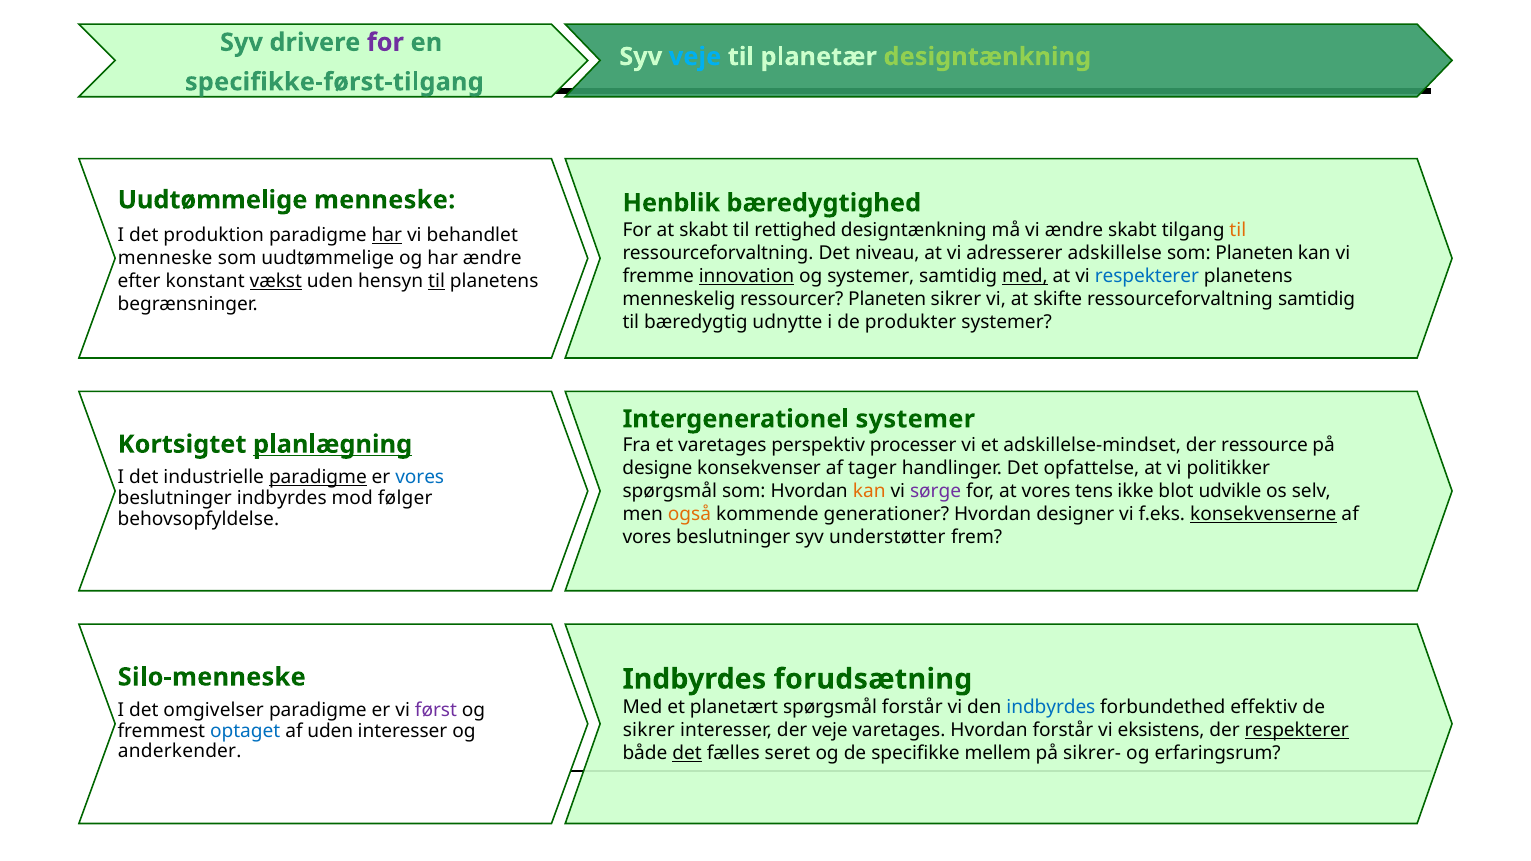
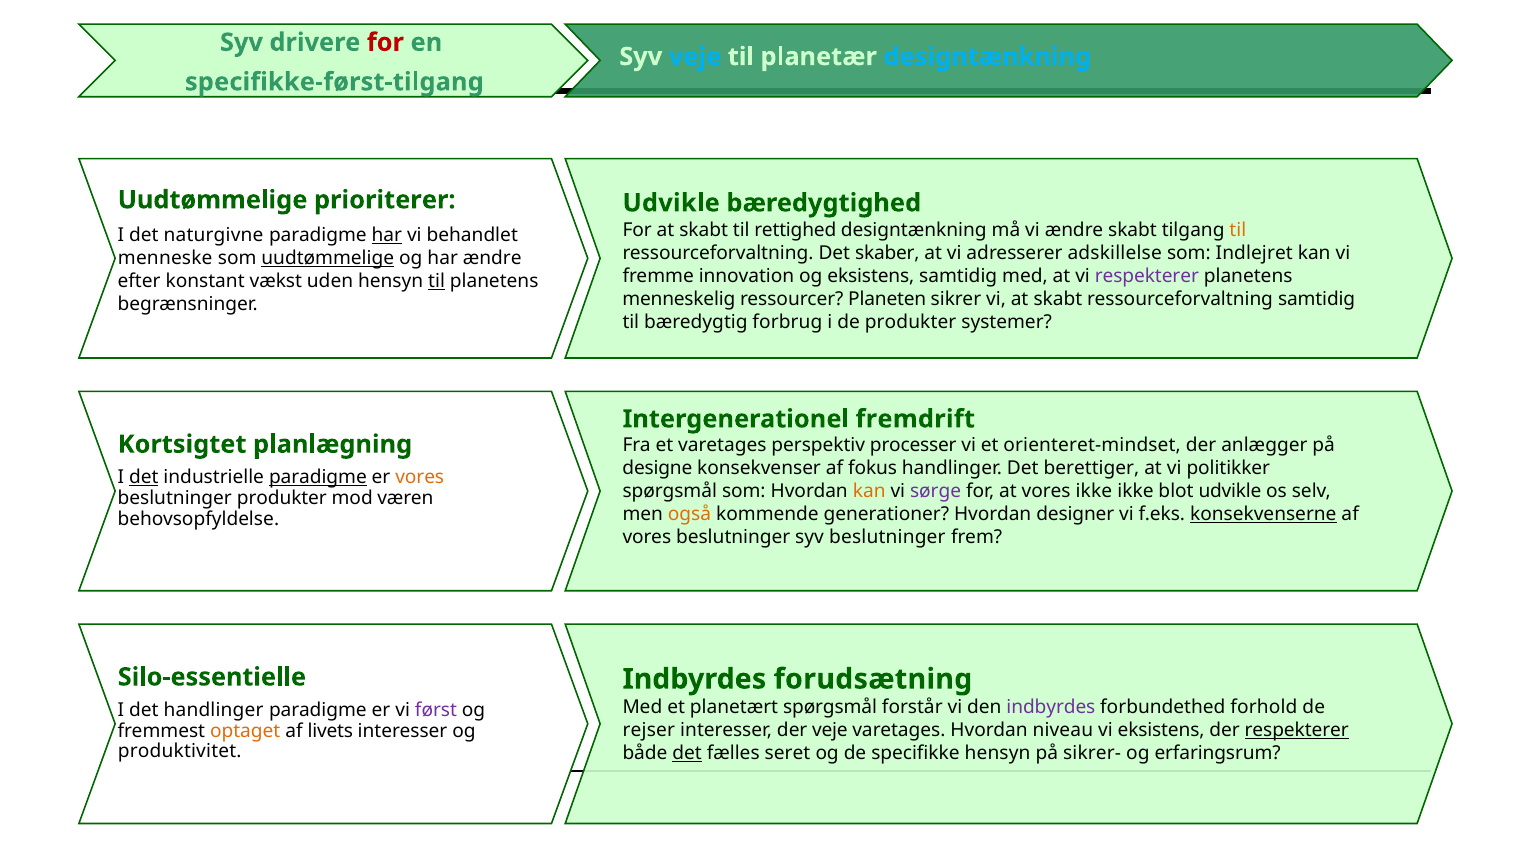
for colour: purple -> red (385, 42)
designtænkning colour: light green -> light blue (987, 57)
Uudtømmelige menneske: menneske -> prioriterer (385, 200)
Henblik: Henblik -> Udvikle (671, 203)
produktion: produktion -> naturgivne (214, 236)
niveau: niveau -> skaber (887, 253)
som Planeten: Planeten -> Indlejret (1254, 253)
uudtømmelige underline: none -> present (328, 259)
innovation underline: present -> none (746, 276)
og systemer: systemer -> eksistens (871, 276)
med underline: present -> none (1025, 276)
respekterer colour: blue -> purple (1147, 276)
vækst underline: present -> none (276, 282)
vi at skifte: skifte -> skabt (1058, 299)
udnytte: udnytte -> forbrug (787, 322)
Intergenerationel systemer: systemer -> fremdrift (915, 419)
adskillelse-mindset: adskillelse-mindset -> orienteret-mindset (1092, 445)
ressource: ressource -> anlægger (1264, 445)
planlægning underline: present -> none (333, 444)
tager: tager -> fokus (873, 468)
opfattelse: opfattelse -> berettiger (1091, 468)
det underline: none -> present (144, 478)
vores colour: blue -> orange (420, 478)
vores tens: tens -> ikke (1094, 491)
beslutninger indbyrdes: indbyrdes -> produkter (282, 498)
følger: følger -> væren (405, 498)
syv understøtter: understøtter -> beslutninger (887, 537)
Silo-menneske: Silo-menneske -> Silo-essentielle (212, 677)
indbyrdes colour: blue -> purple (1051, 707)
effektiv: effektiv -> forhold (1264, 707)
det omgivelser: omgivelser -> handlinger (214, 710)
sikrer: sikrer -> rejser (649, 730)
Hvordan forstår: forstår -> niveau (1063, 730)
optaget colour: blue -> orange (245, 731)
af uden: uden -> livets (330, 731)
anderkender: anderkender -> produktivitet (180, 752)
specifikke mellem: mellem -> hensyn (998, 753)
